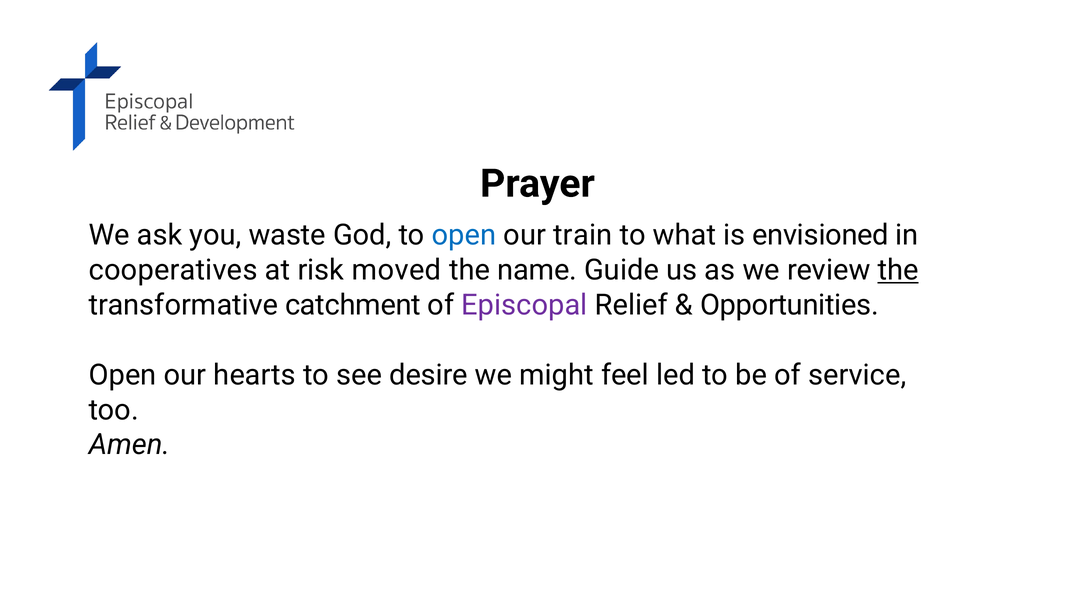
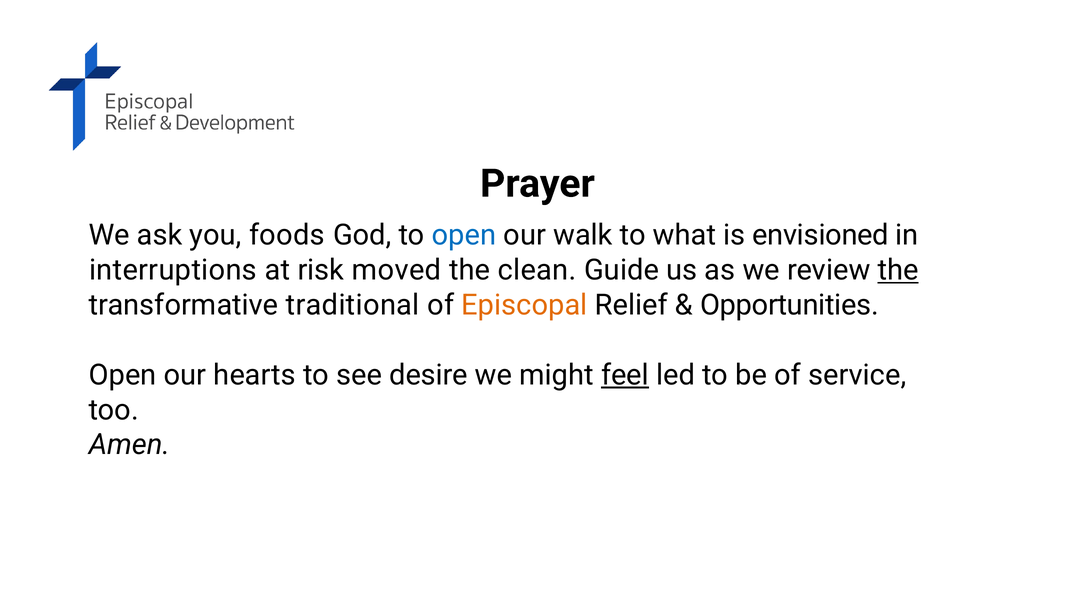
waste: waste -> foods (287, 235)
train: train -> walk (583, 235)
cooperatives: cooperatives -> interruptions (173, 270)
name: name -> clean (537, 270)
catchment: catchment -> traditional (353, 305)
Episcopal colour: purple -> orange (524, 305)
feel underline: none -> present (625, 375)
